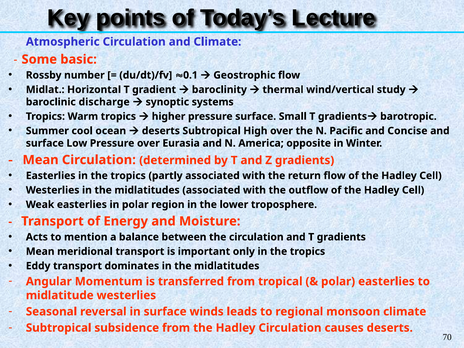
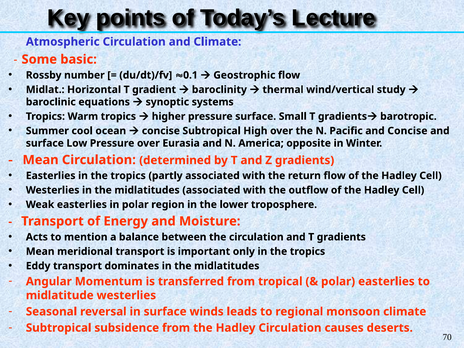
discharge: discharge -> equations (104, 102)
deserts: deserts -> concise (161, 131)
